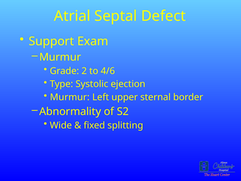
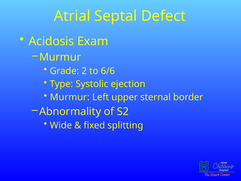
Support: Support -> Acidosis (51, 41)
4/6: 4/6 -> 6/6 (108, 71)
